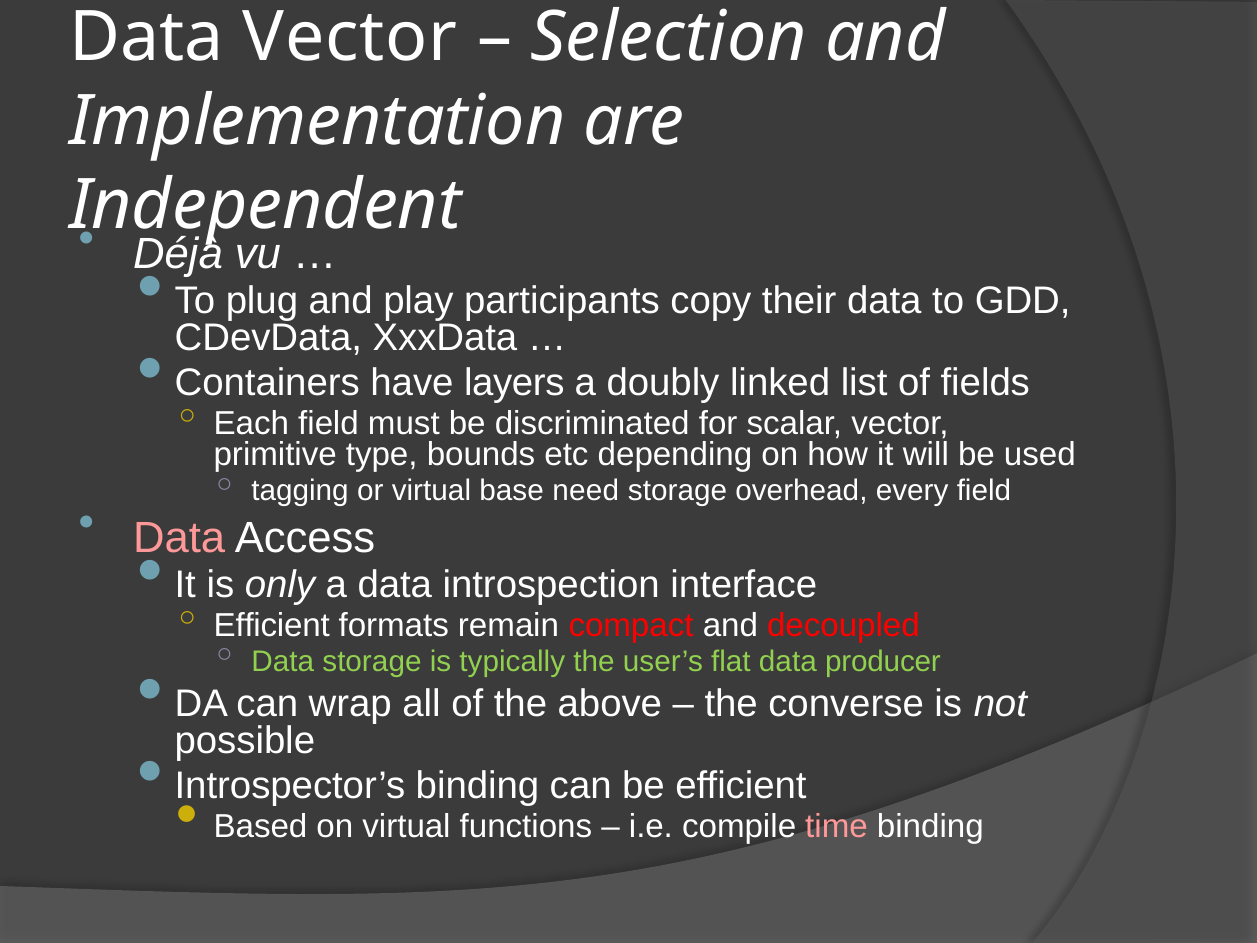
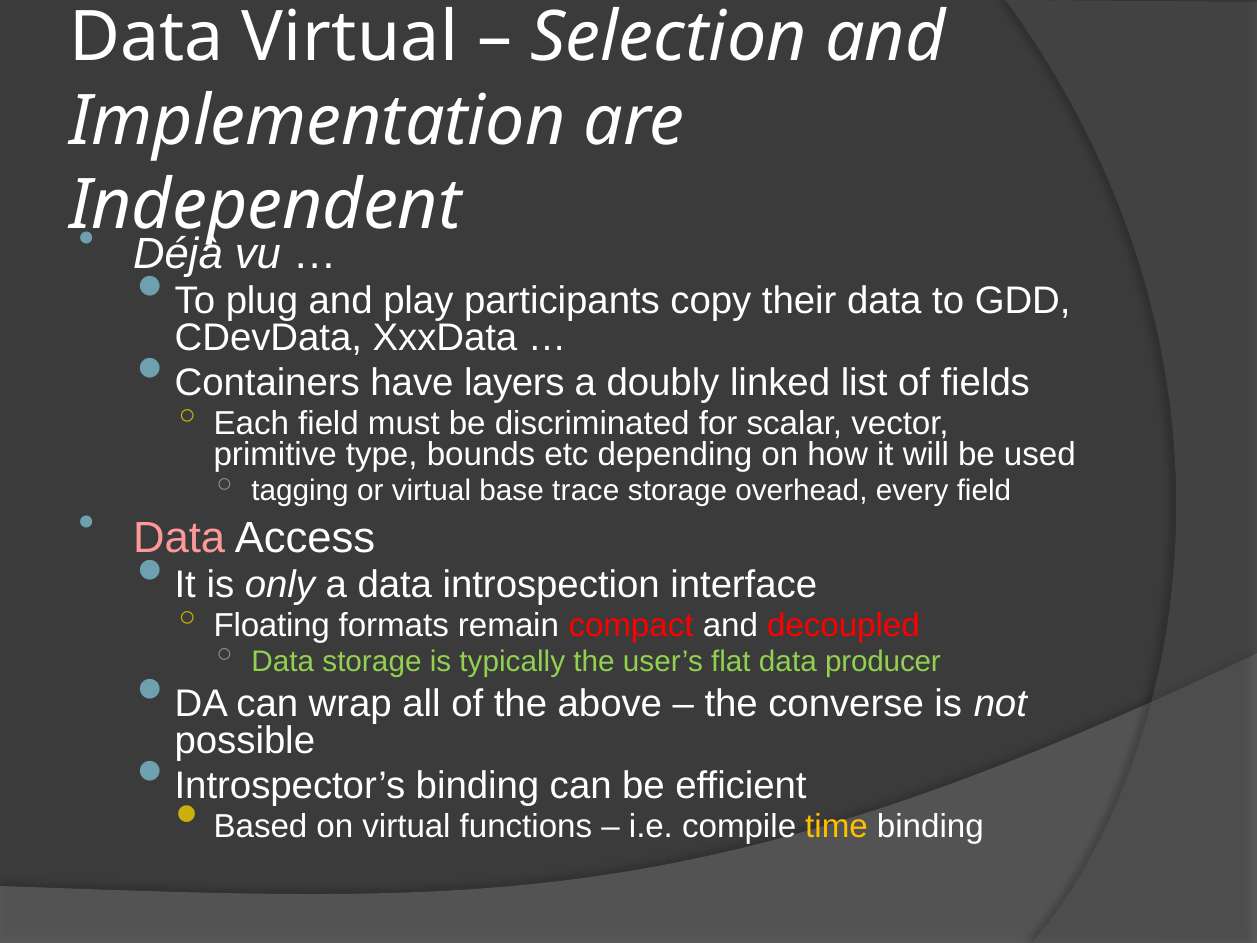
Data Vector: Vector -> Virtual (350, 37)
need: need -> trace (586, 491)
Efficient: Efficient -> Floating (272, 625)
time colour: pink -> yellow (837, 826)
